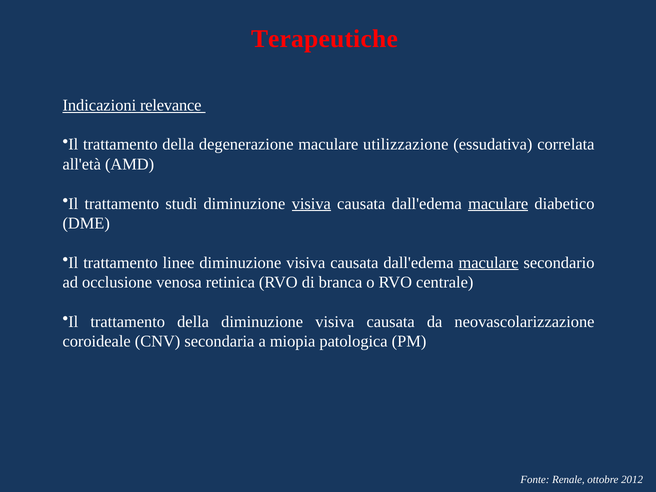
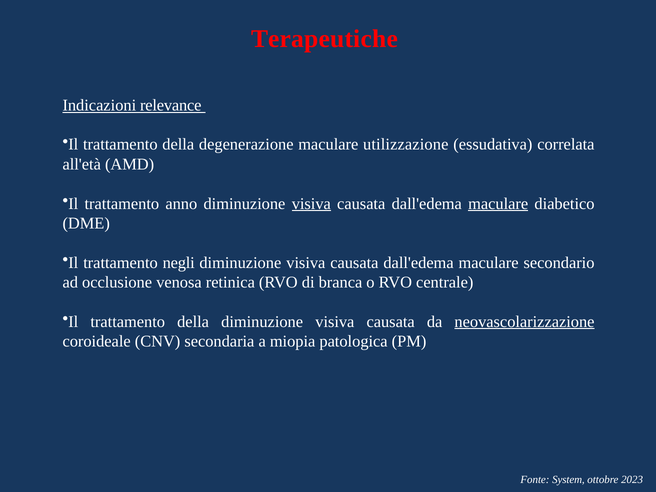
studi: studi -> anno (181, 204)
linee: linee -> negli (179, 263)
maculare underline: present -> none (489, 263)
neovascolarizzazione underline: none -> present (524, 322)
Renale: Renale -> System (568, 479)
2012: 2012 -> 2023 (632, 479)
